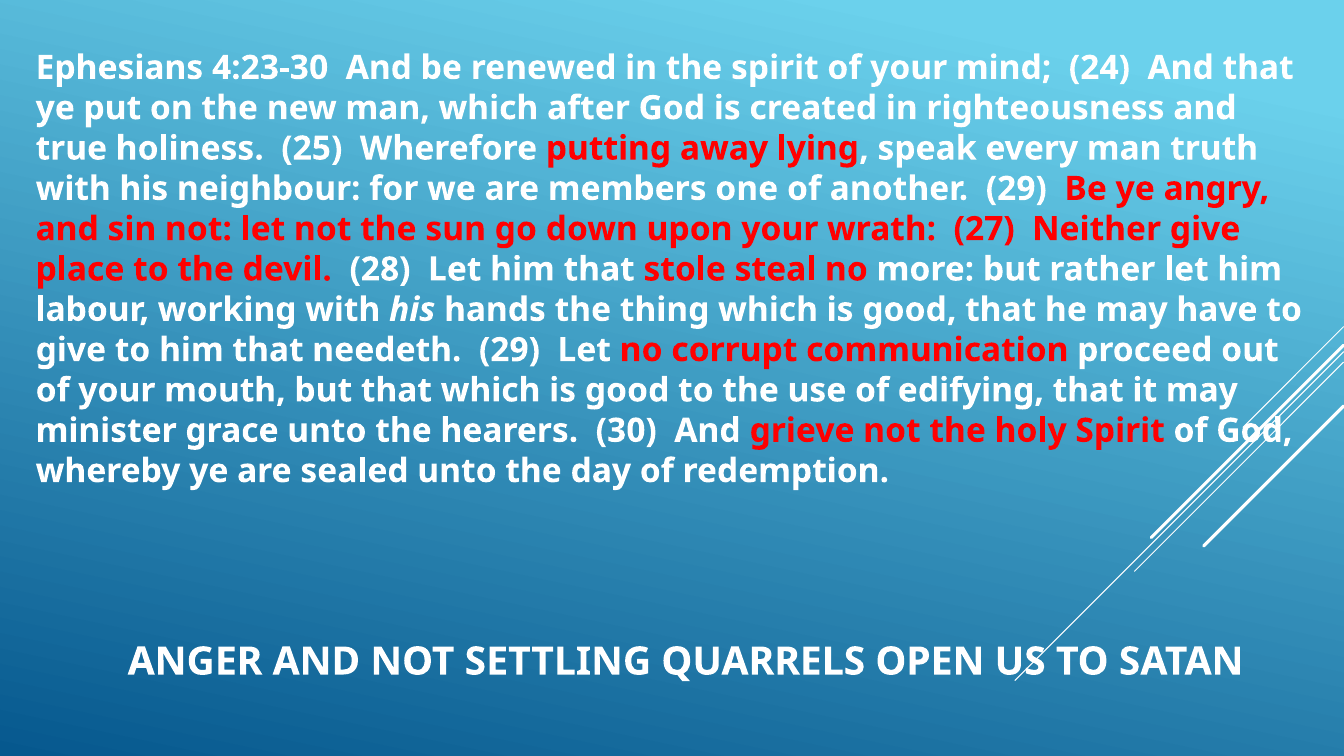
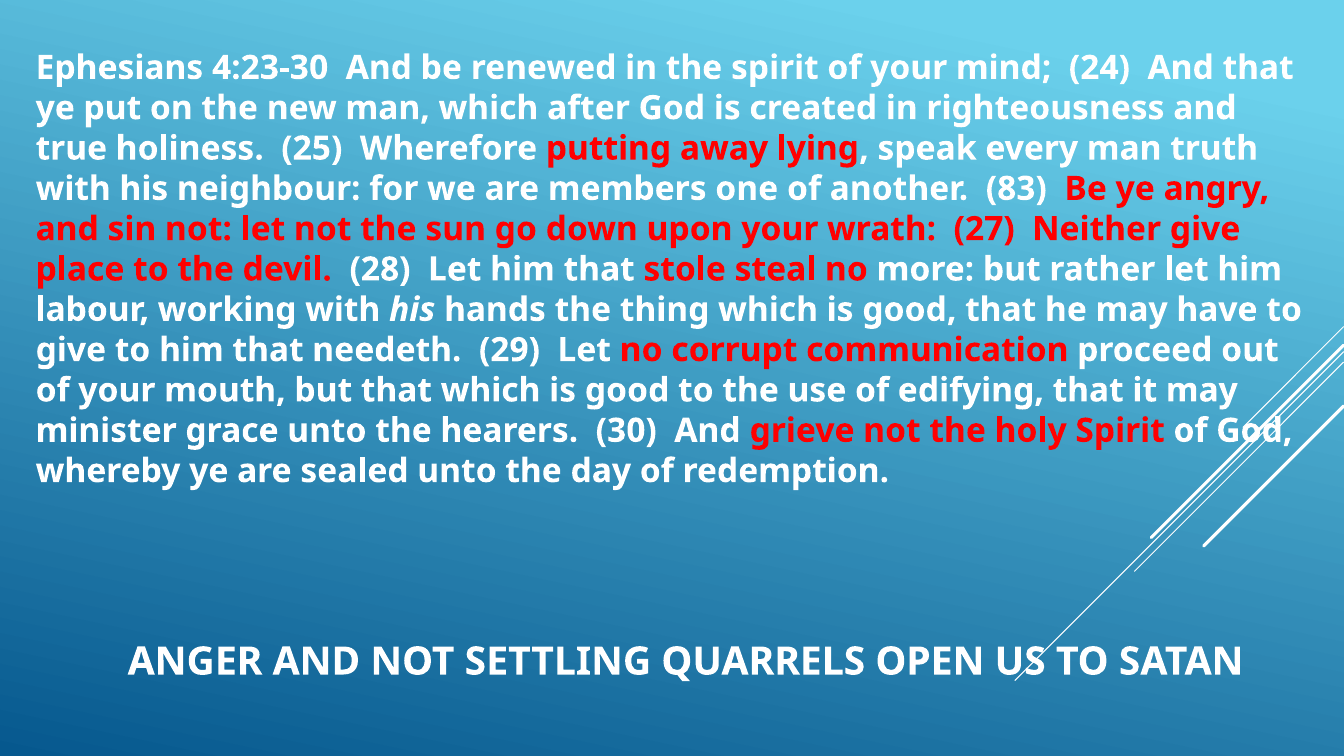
another 29: 29 -> 83 (1016, 189)
